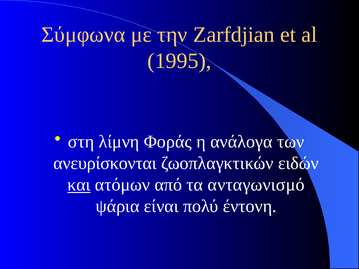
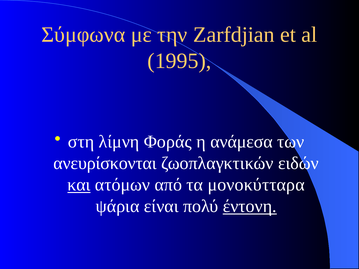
ανάλογα: ανάλογα -> ανάμεσα (241, 142)
ανταγωνισμό: ανταγωνισμό -> μονοκύτταρα (256, 185)
έντονη underline: none -> present (250, 206)
